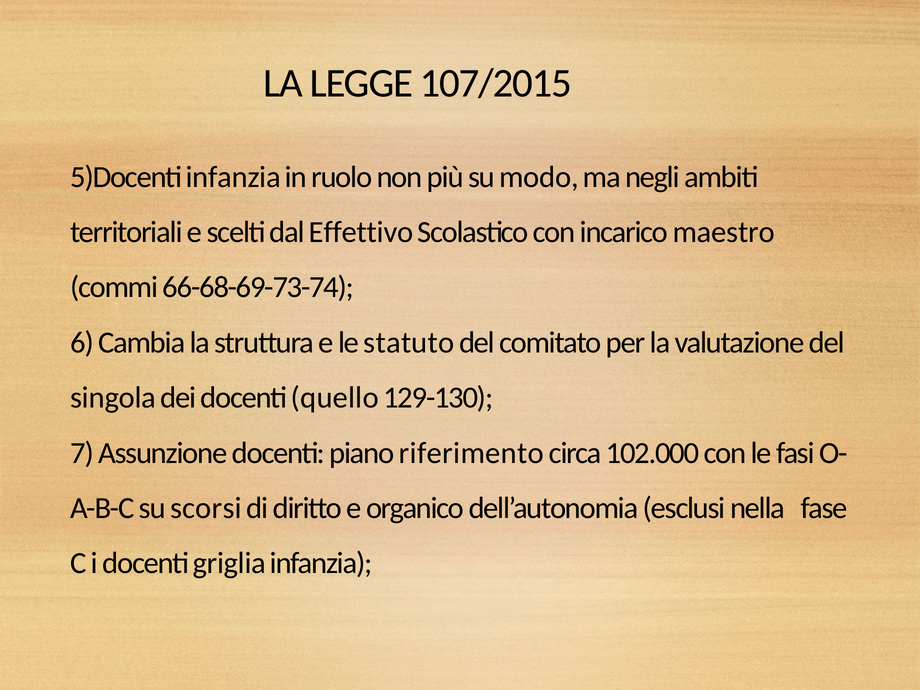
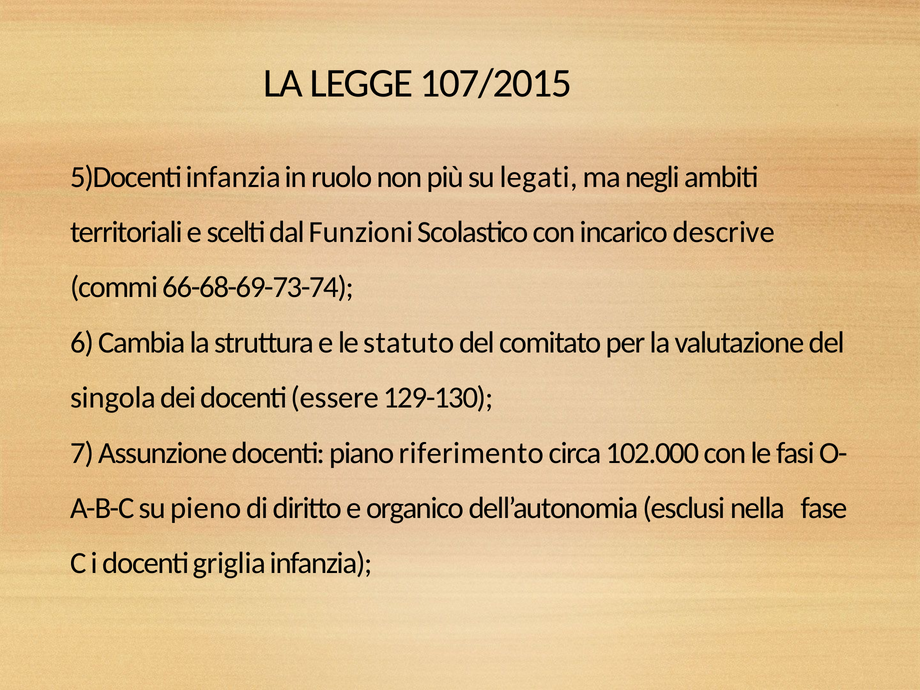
modo: modo -> legati (539, 177)
Effettivo: Effettivo -> Funzioni (361, 232)
maestro: maestro -> descrive (724, 232)
quello: quello -> essere (335, 398)
scorsi: scorsi -> pieno (206, 508)
